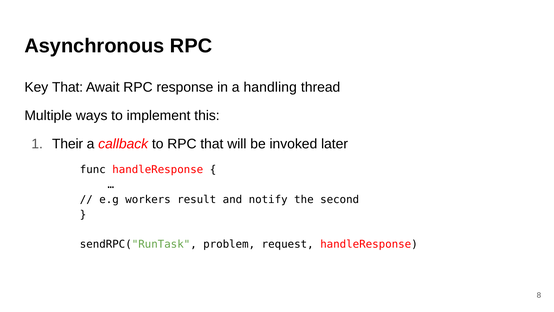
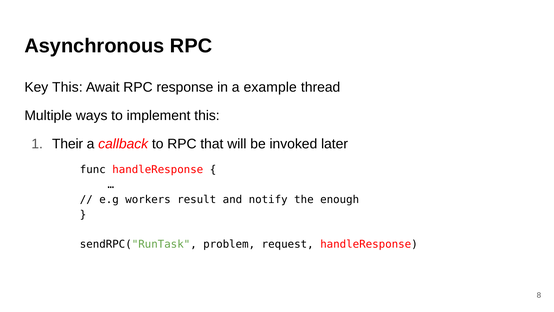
Key That: That -> This (67, 87)
handling: handling -> example (270, 87)
second: second -> enough (340, 199)
